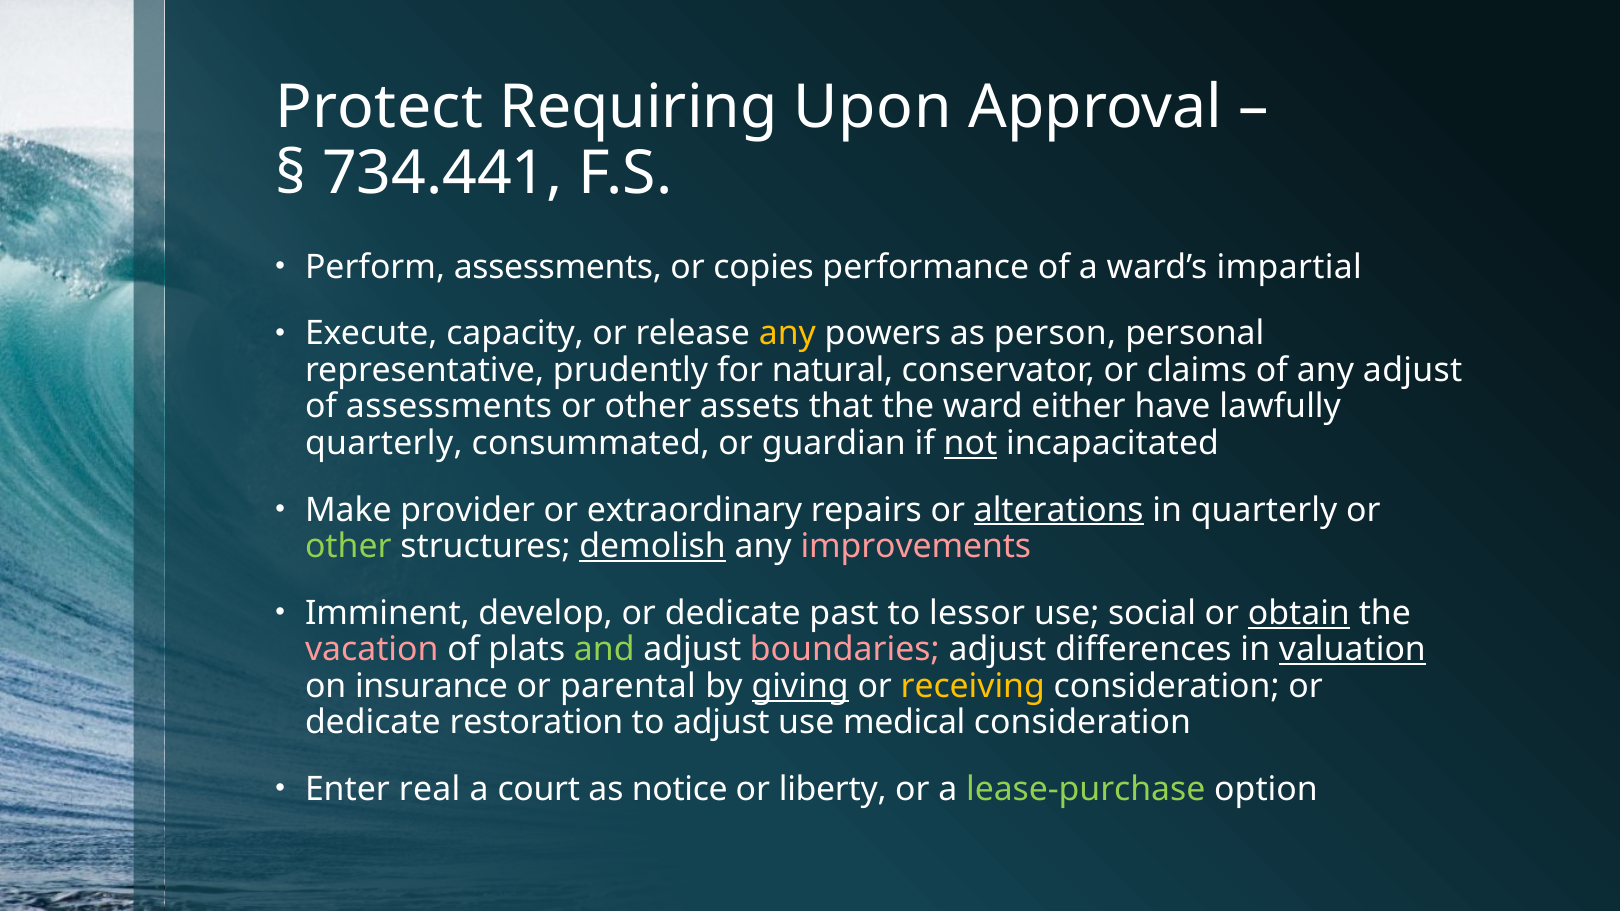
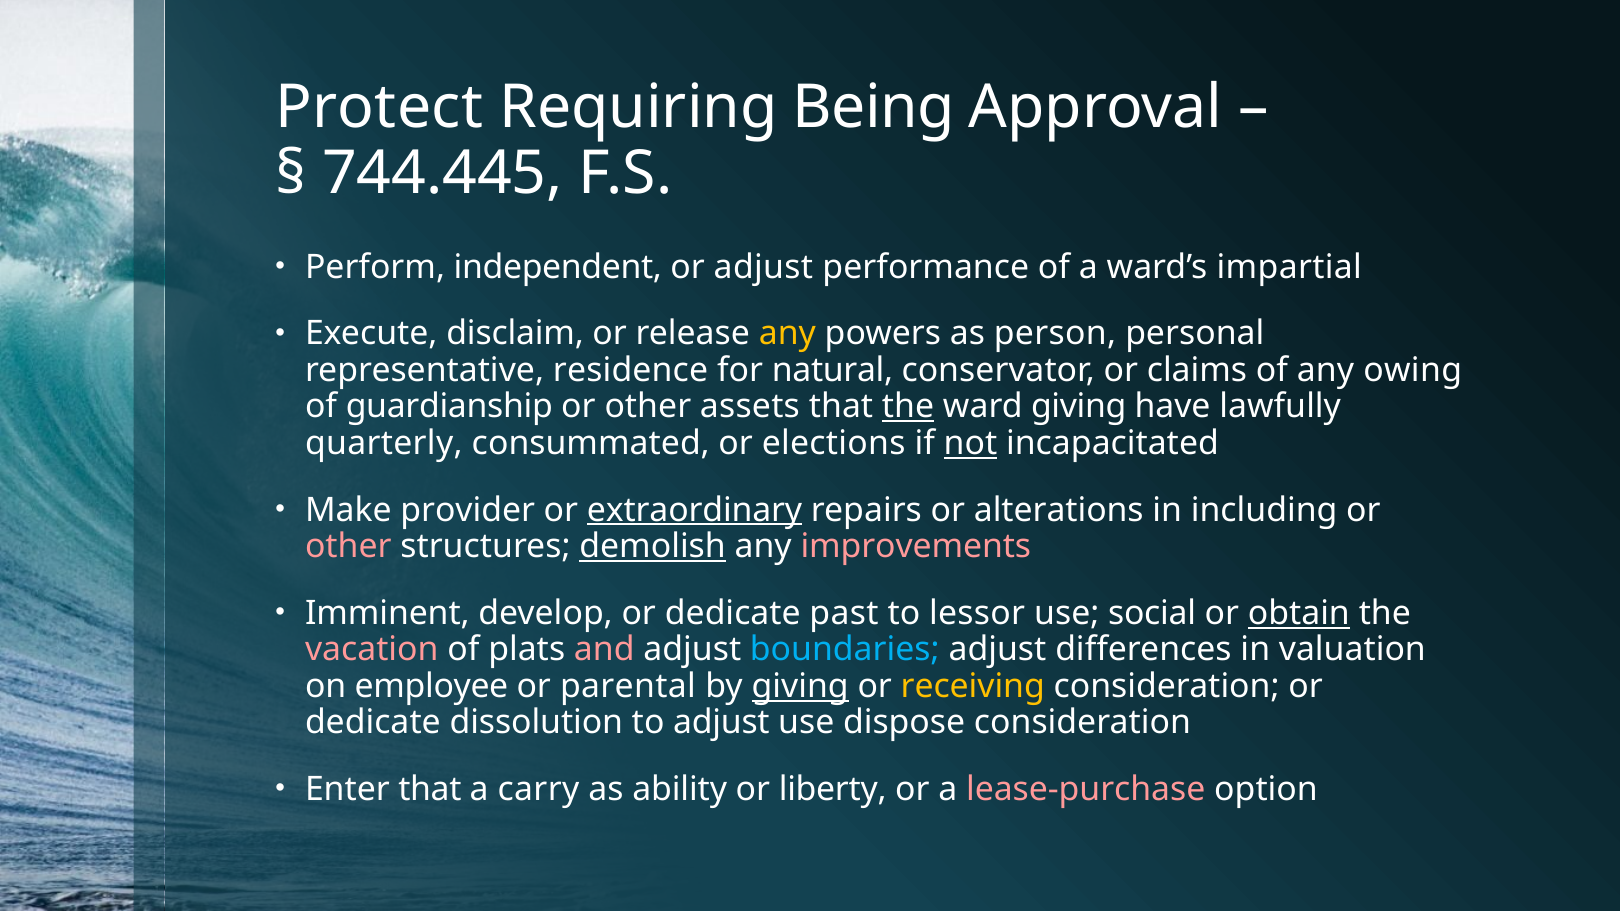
Upon: Upon -> Being (873, 108)
734.441: 734.441 -> 744.445 (442, 173)
Perform assessments: assessments -> independent (558, 267)
or copies: copies -> adjust (763, 267)
capacity: capacity -> disclaim (515, 334)
prudently: prudently -> residence (631, 370)
any adjust: adjust -> owing (1413, 370)
of assessments: assessments -> guardianship (449, 407)
the underline: none -> present (908, 407)
ward either: either -> giving (1079, 407)
guardian: guardian -> elections (834, 443)
extraordinary underline: none -> present (695, 510)
alterations underline: present -> none (1059, 510)
in quarterly: quarterly -> including (1264, 510)
other colour: light green -> pink (348, 547)
and colour: light green -> pink (604, 650)
boundaries colour: pink -> light blue (845, 650)
valuation underline: present -> none (1352, 650)
insurance: insurance -> employee (432, 686)
restoration: restoration -> dissolution (536, 723)
medical: medical -> dispose (904, 723)
Enter real: real -> that (430, 790)
court: court -> carry (538, 790)
notice: notice -> ability (680, 790)
lease-purchase colour: light green -> pink (1086, 790)
